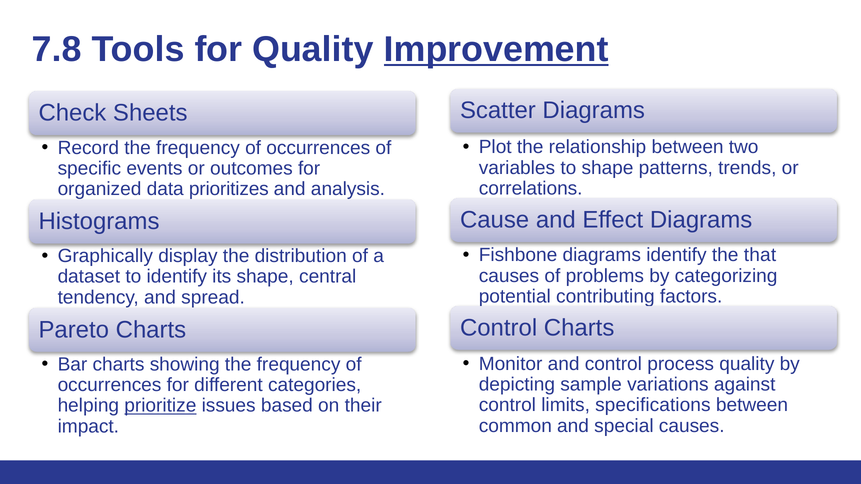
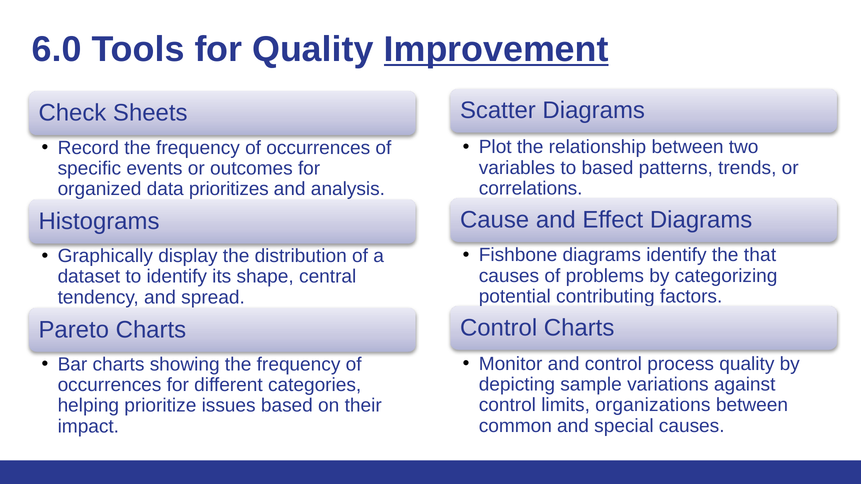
7.8: 7.8 -> 6.0 (57, 50)
to shape: shape -> based (608, 168)
specifications: specifications -> organizations (653, 405)
prioritize underline: present -> none (160, 406)
